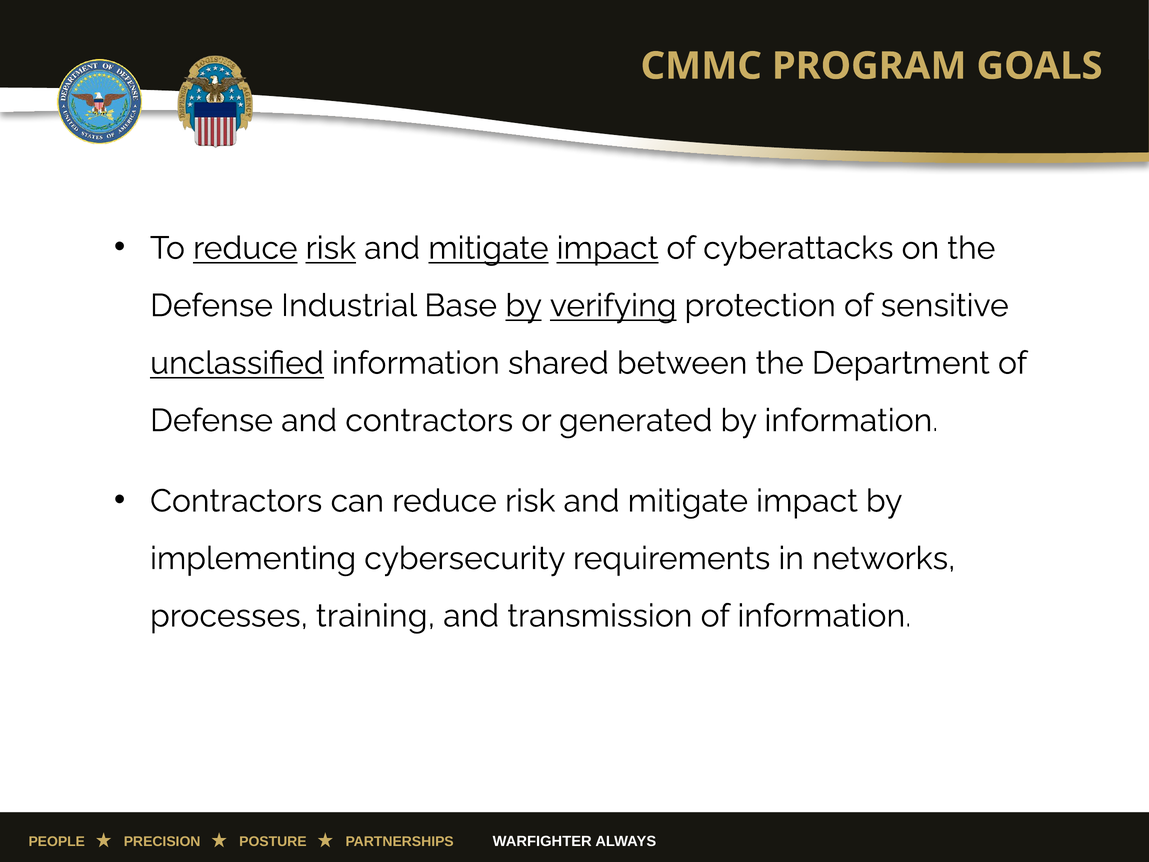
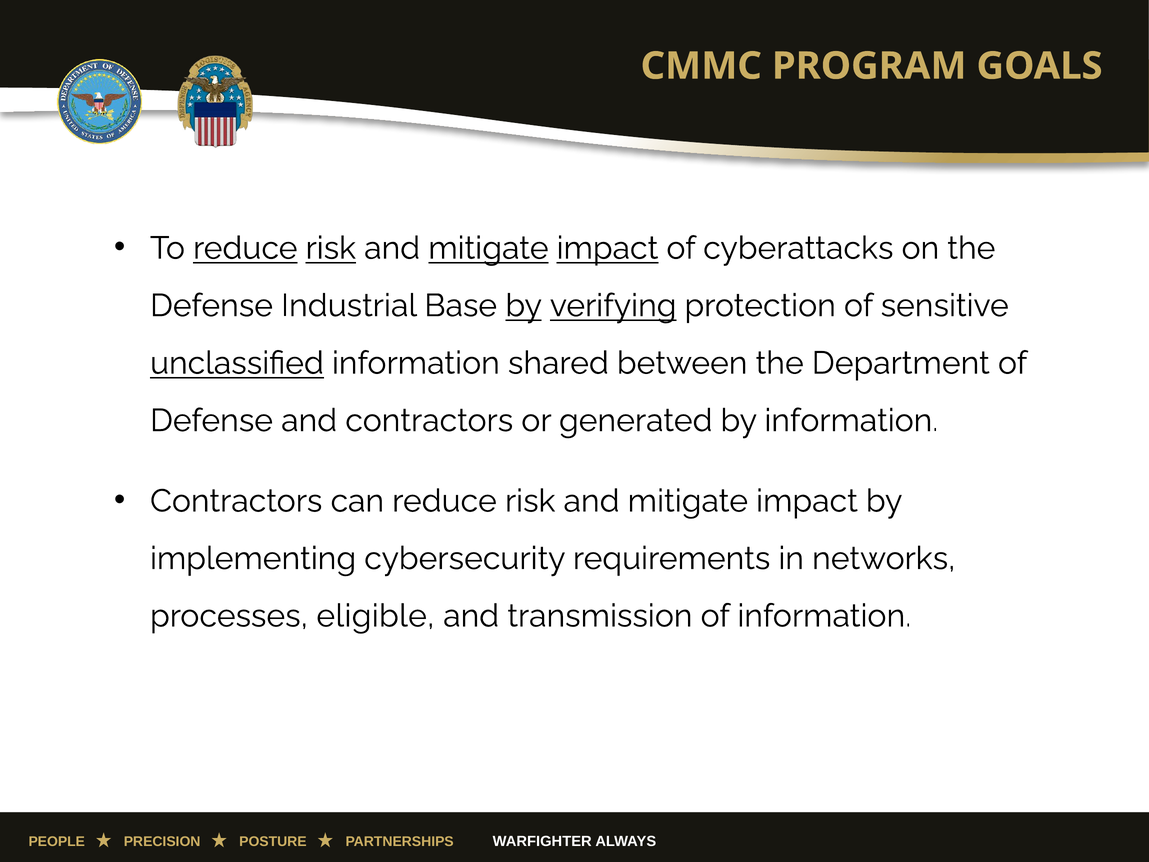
training: training -> eligible (375, 616)
